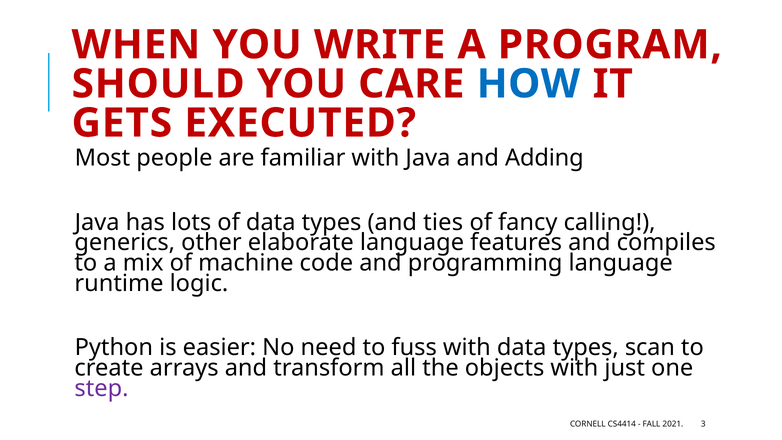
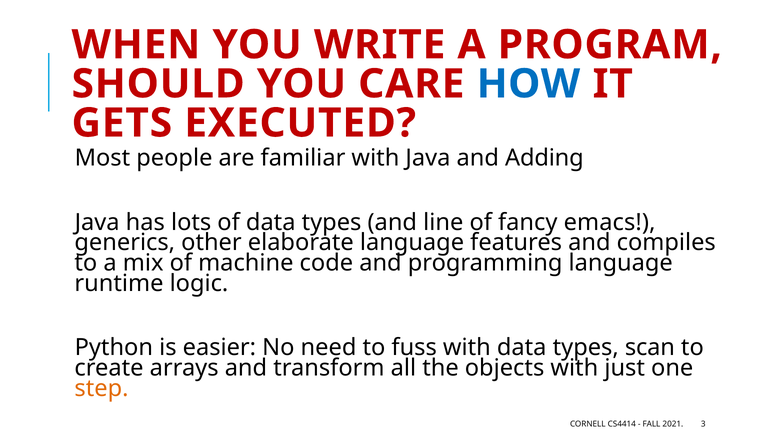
ties: ties -> line (443, 222)
calling: calling -> emacs (610, 222)
step colour: purple -> orange (101, 388)
